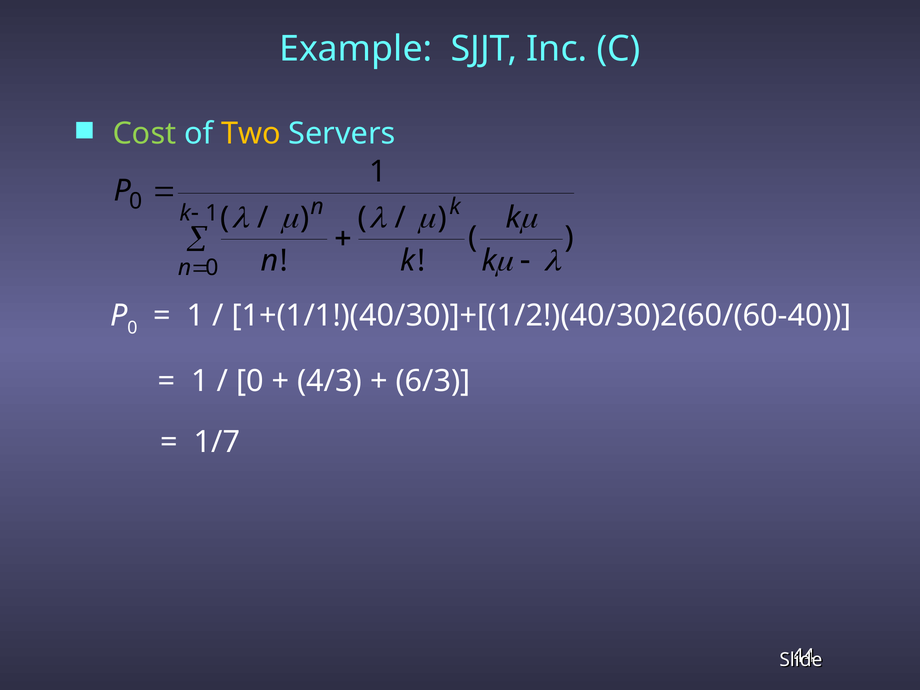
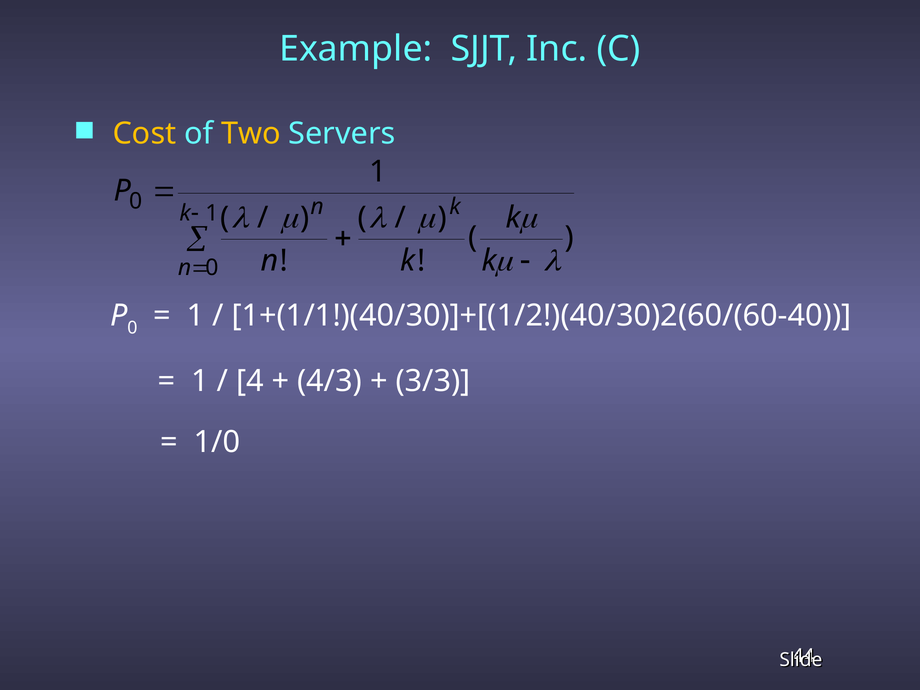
Cost colour: light green -> yellow (144, 133)
0: 0 -> 4 (250, 381)
6/3: 6/3 -> 3/3 (433, 381)
1/7: 1/7 -> 1/0 (217, 442)
